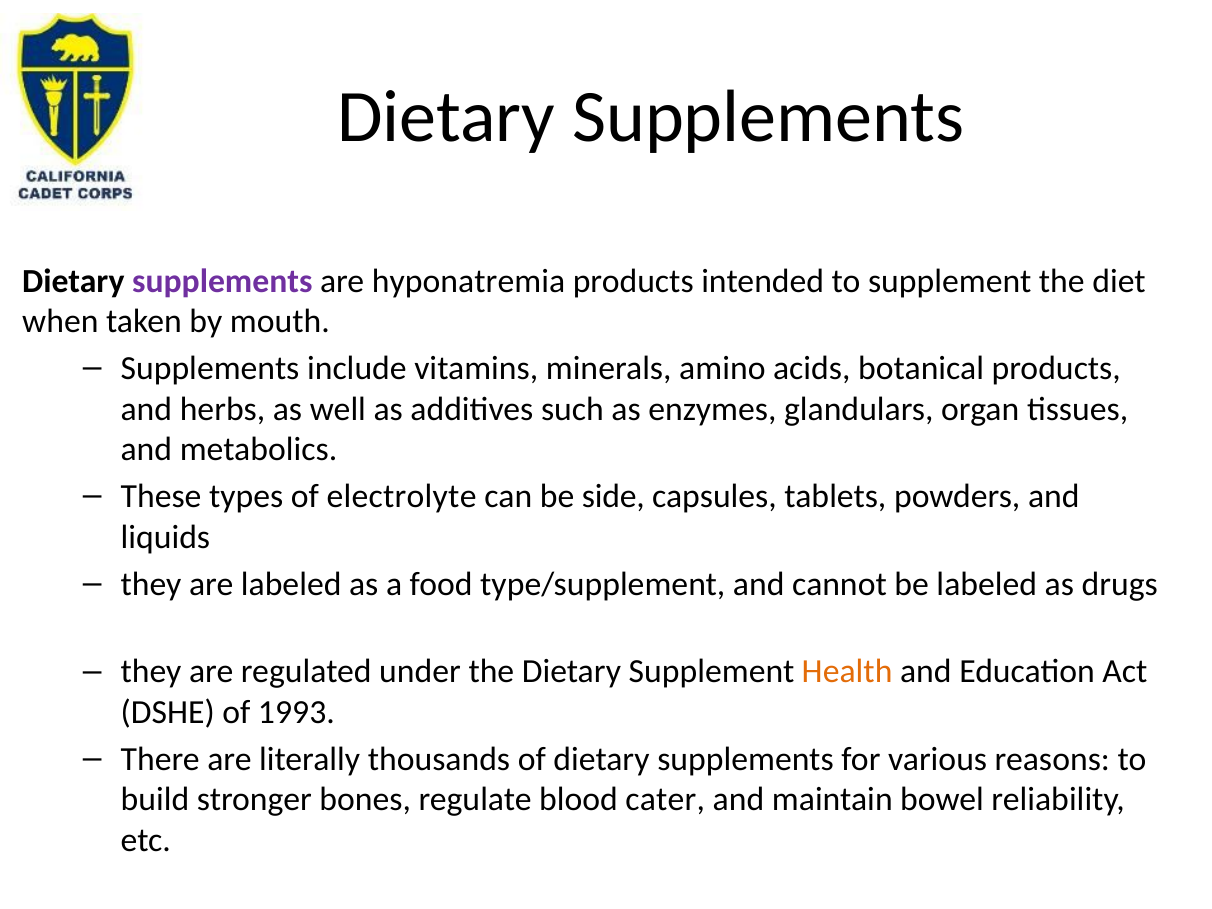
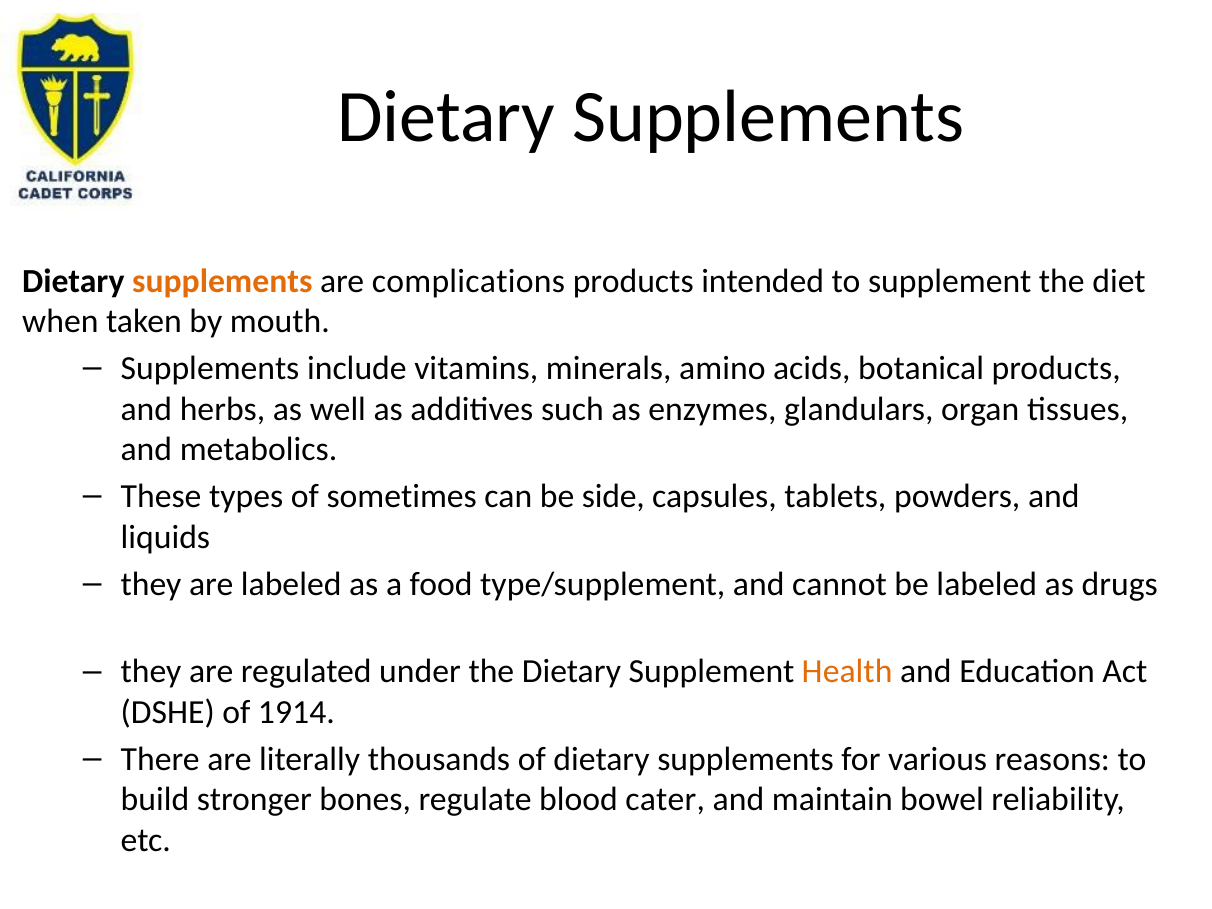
supplements colour: purple -> orange (222, 281)
hyponatremia: hyponatremia -> complications (468, 281)
electrolyte: electrolyte -> sometimes (402, 497)
1993: 1993 -> 1914 (296, 712)
